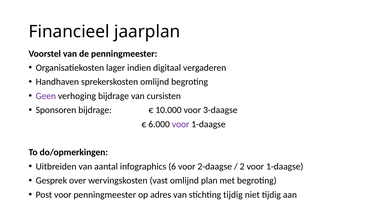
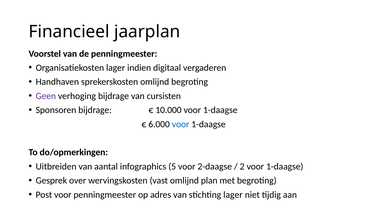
10.000 voor 3-daagse: 3-daagse -> 1-daagse (220, 110)
voor colour: purple -> blue (181, 124)
6: 6 -> 5 (172, 166)
stichting tijdig: tijdig -> lager (233, 194)
